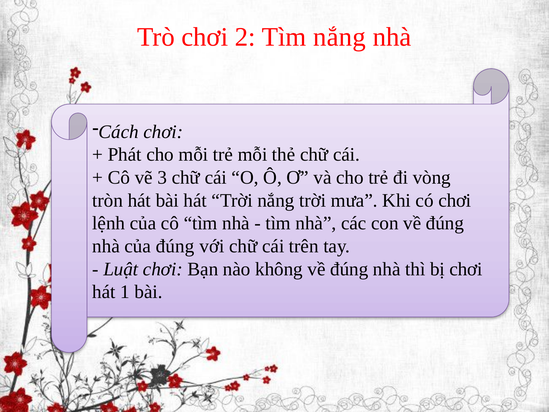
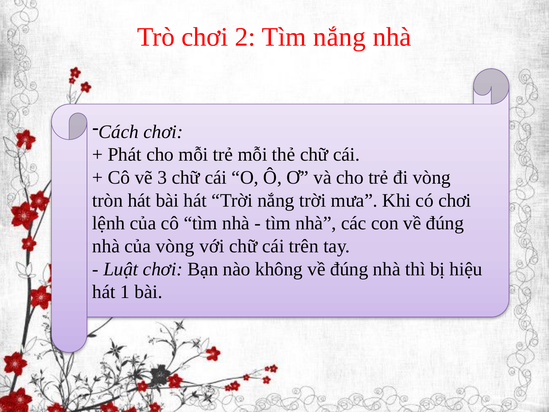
của đúng: đúng -> vòng (175, 246)
bị chơi: chơi -> hiệu (466, 269)
